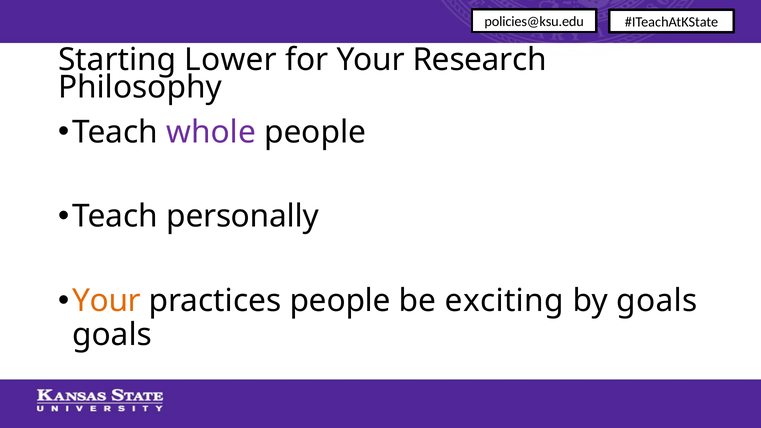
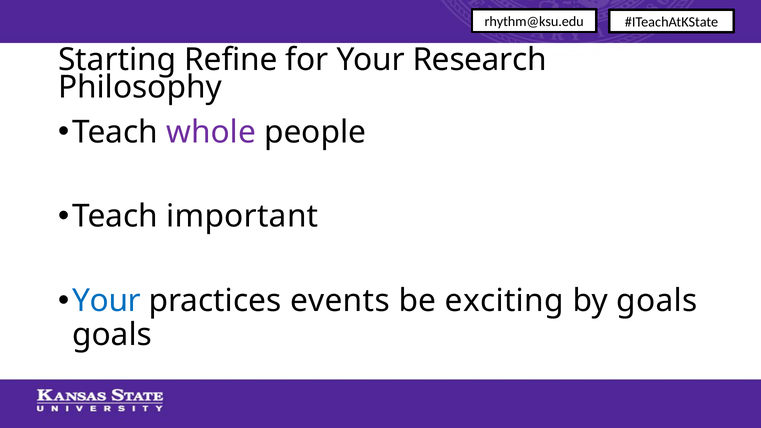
policies@ksu.edu: policies@ksu.edu -> rhythm@ksu.edu (534, 22)
Lower: Lower -> Refine (231, 60)
personally: personally -> important (242, 217)
Your colour: orange -> blue (107, 301)
practices people: people -> events (340, 301)
